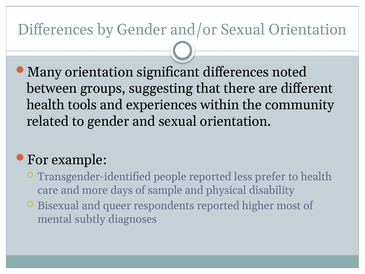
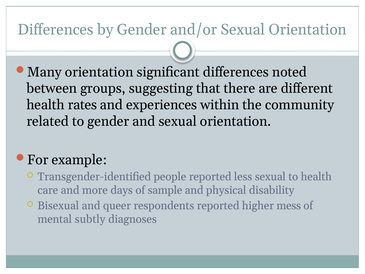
tools: tools -> rates (82, 105)
less prefer: prefer -> sexual (270, 177)
most: most -> mess (289, 206)
